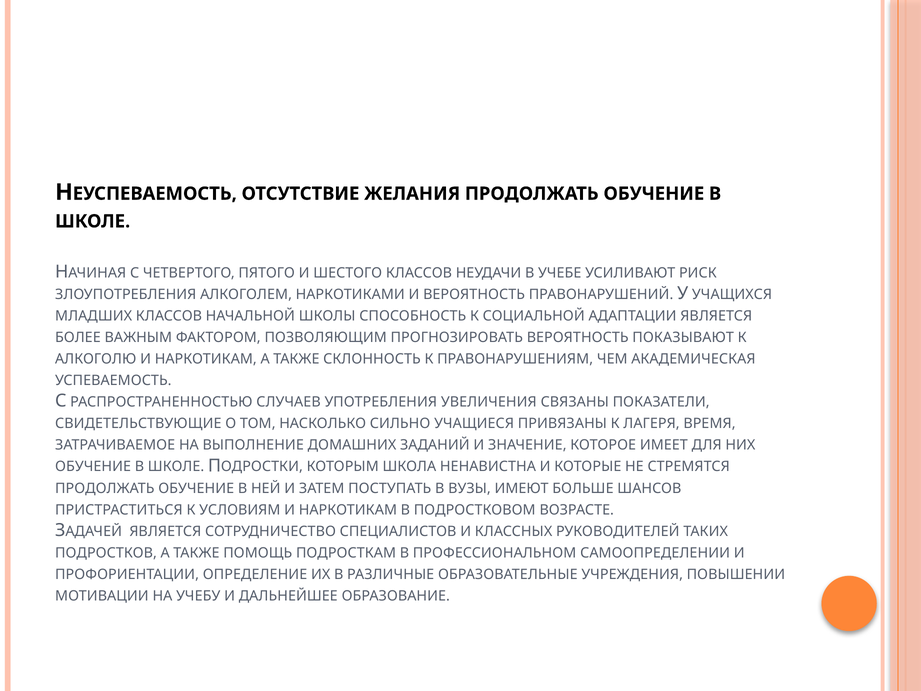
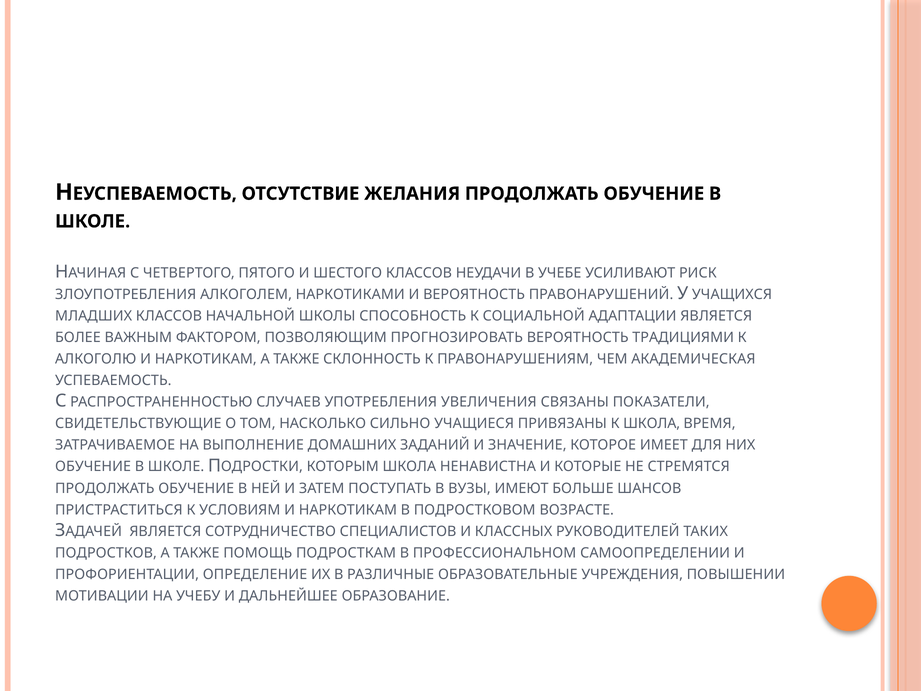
ПОКАЗЫВАЮТ: ПОКАЗЫВАЮТ -> ТРАДИЦИЯМИ (683, 337)
К ЛАГЕРЯ: ЛАГЕРЯ -> ШКОЛА (652, 424)
